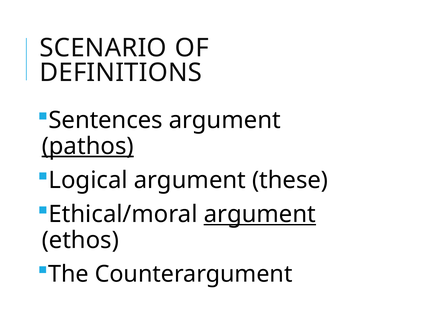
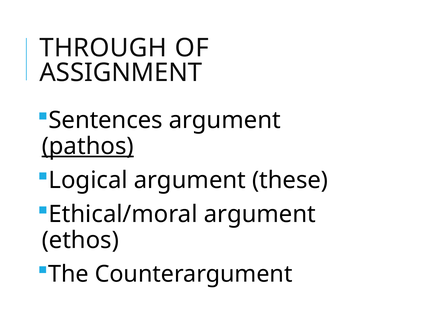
SCENARIO: SCENARIO -> THROUGH (103, 48)
DEFINITIONS: DEFINITIONS -> ASSIGNMENT (121, 73)
argument underline: present -> none (260, 214)
